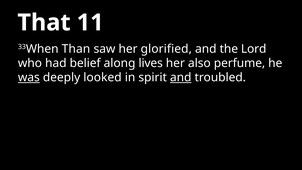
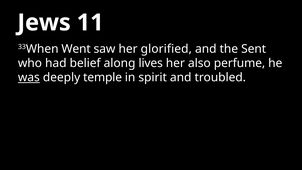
That: That -> Jews (44, 23)
Than: Than -> Went (76, 49)
Lord: Lord -> Sent (254, 49)
looked: looked -> temple (103, 77)
and underline: present -> none (181, 77)
